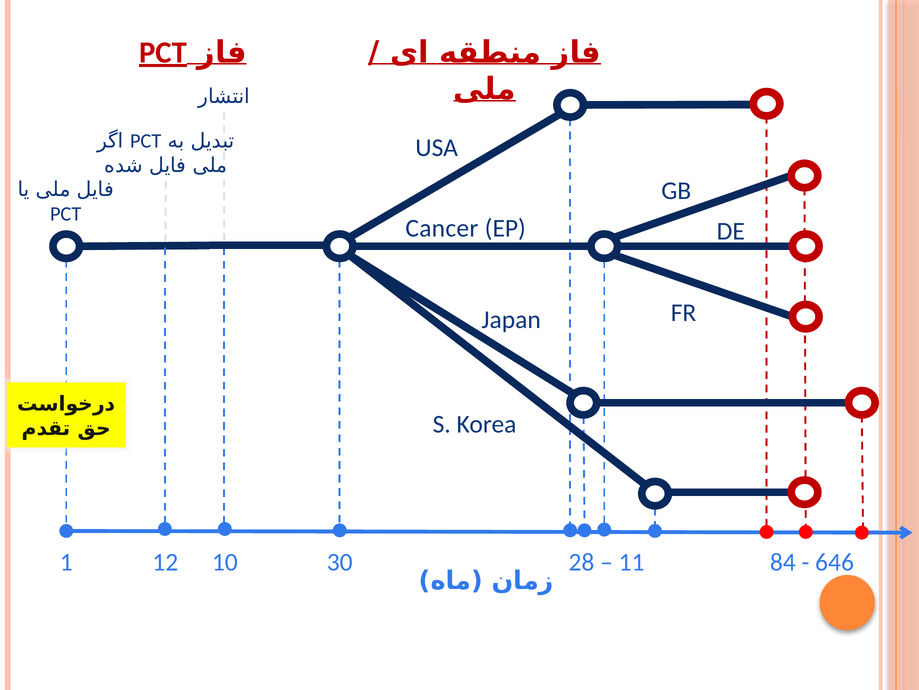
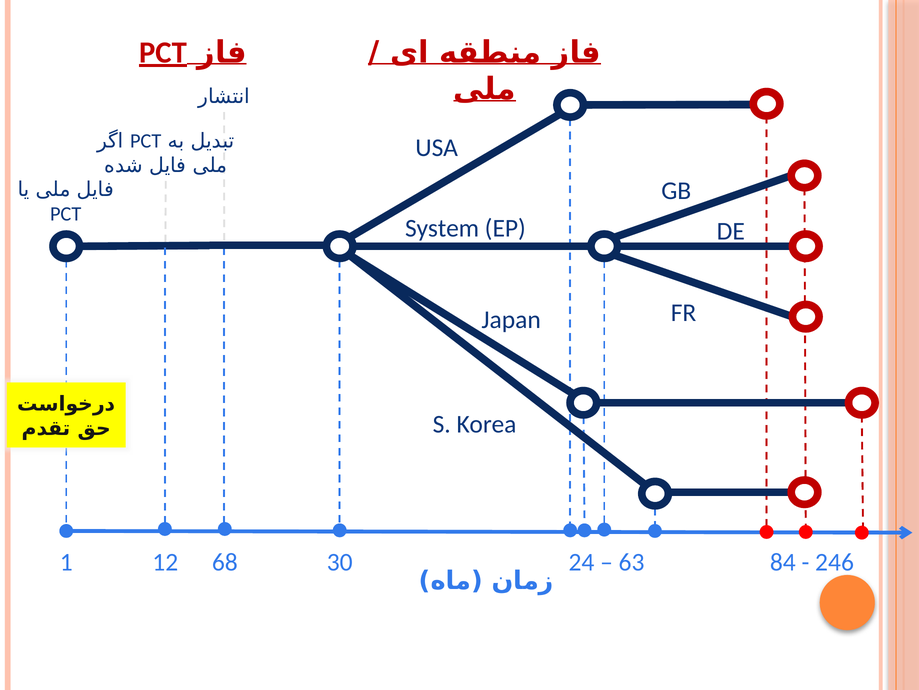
Cancer: Cancer -> System (442, 228)
10: 10 -> 68 (225, 562)
28: 28 -> 24 (581, 562)
11: 11 -> 63 (631, 562)
646: 646 -> 246 (835, 562)
